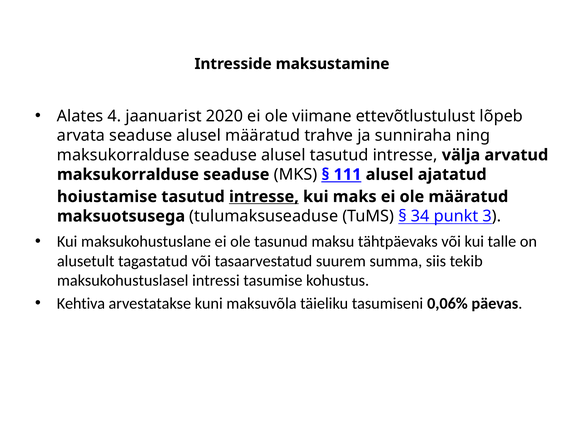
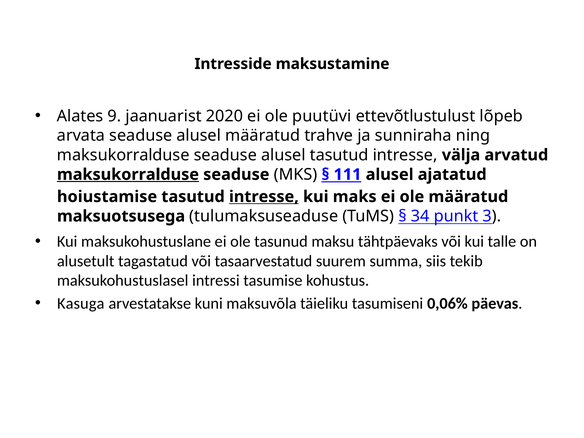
4: 4 -> 9 (114, 116)
viimane: viimane -> puutüvi (322, 116)
maksukorralduse underline: none -> present (128, 175)
Kehtiva: Kehtiva -> Kasuga (81, 303)
